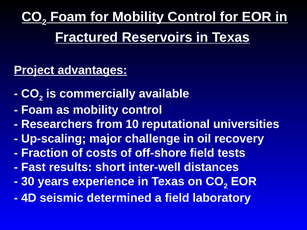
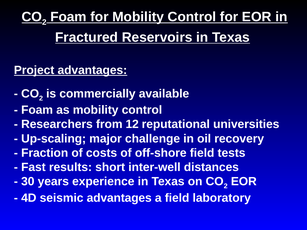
10: 10 -> 12 (132, 124)
seismic determined: determined -> advantages (119, 198)
